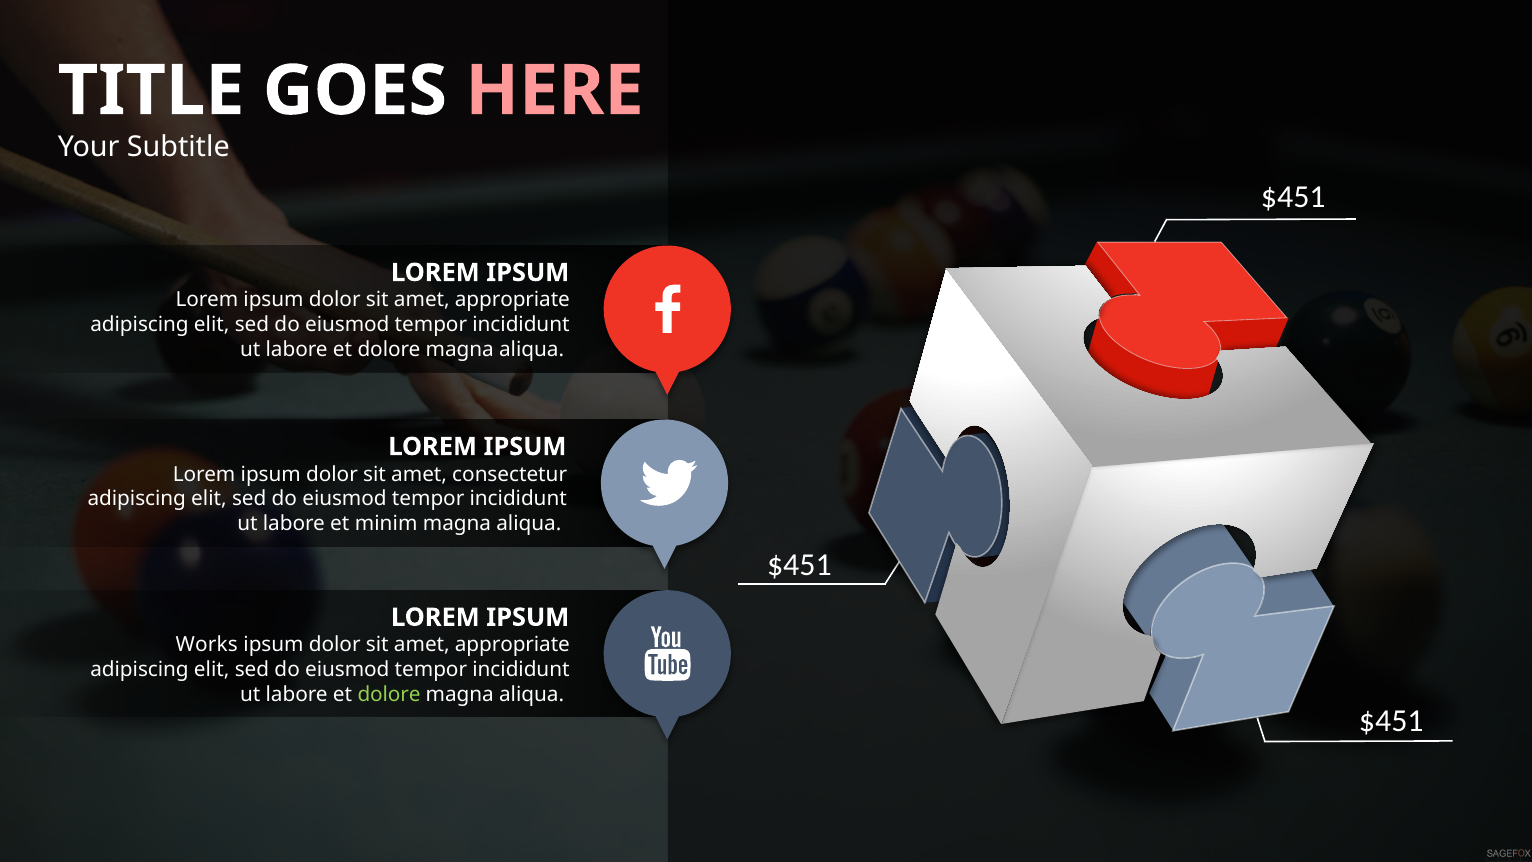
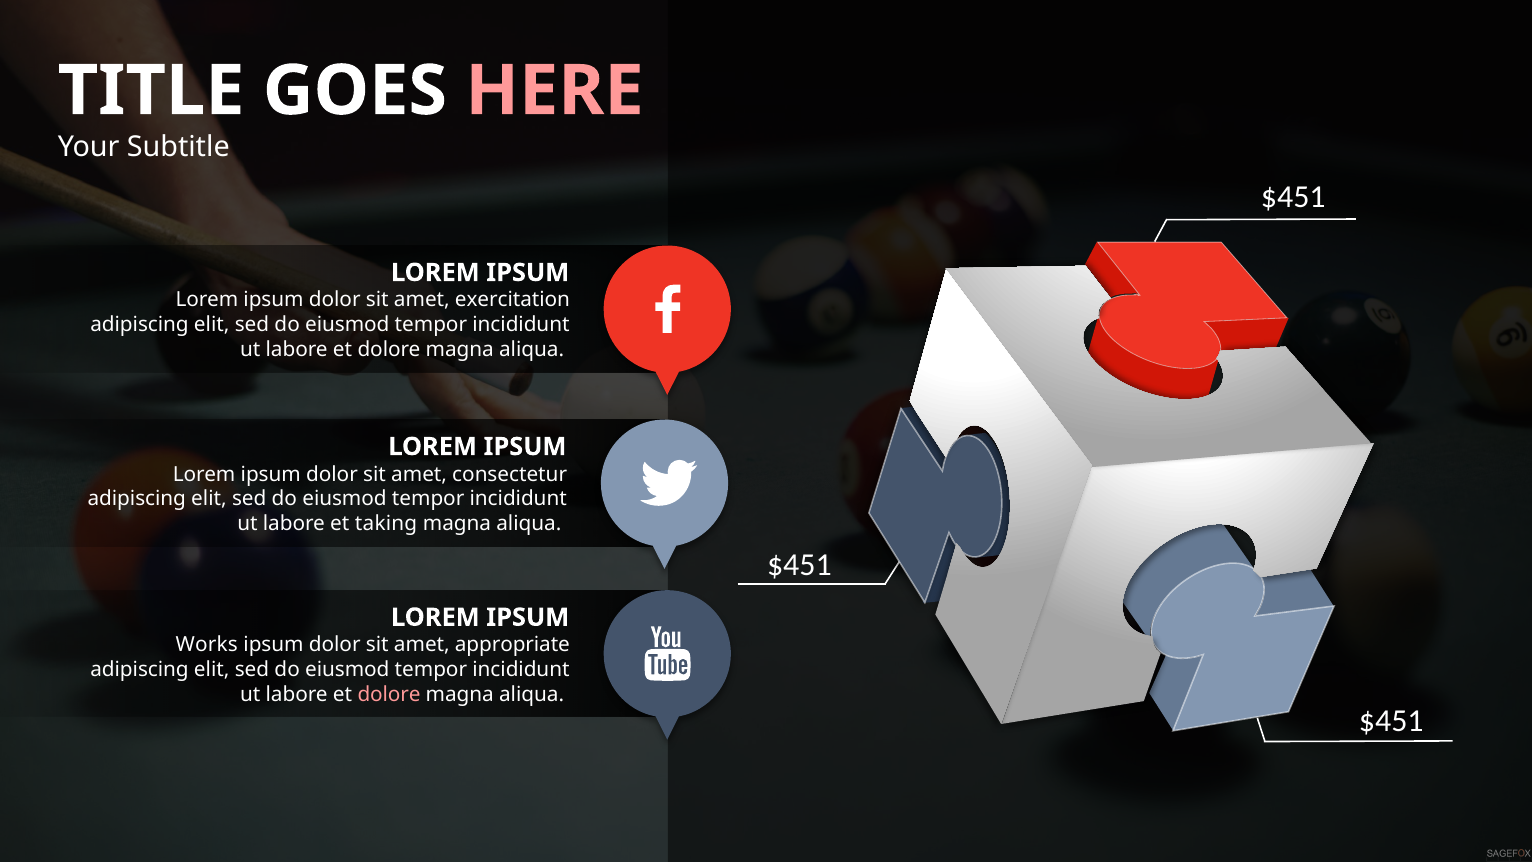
appropriate: appropriate -> exercitation (512, 300)
minim: minim -> taking (386, 524)
dolore colour: light green -> pink (389, 694)
